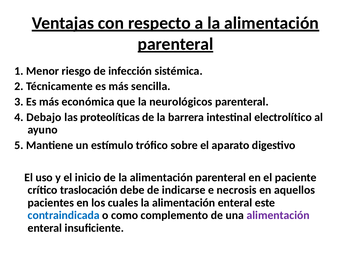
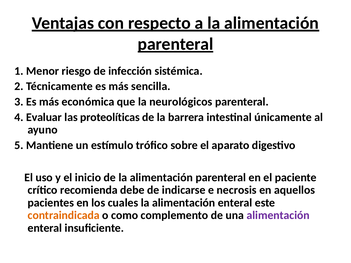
Debajo: Debajo -> Evaluar (44, 117)
electrolítico: electrolítico -> únicamente (283, 117)
traslocación: traslocación -> recomienda (89, 190)
contraindicada colour: blue -> orange (64, 216)
